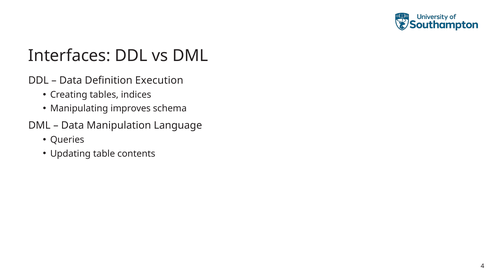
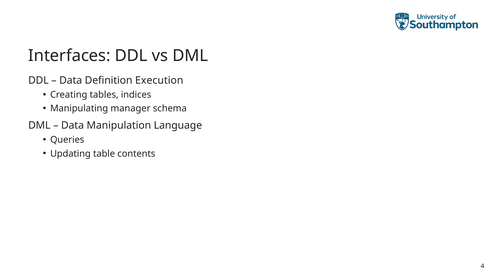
improves: improves -> manager (131, 108)
